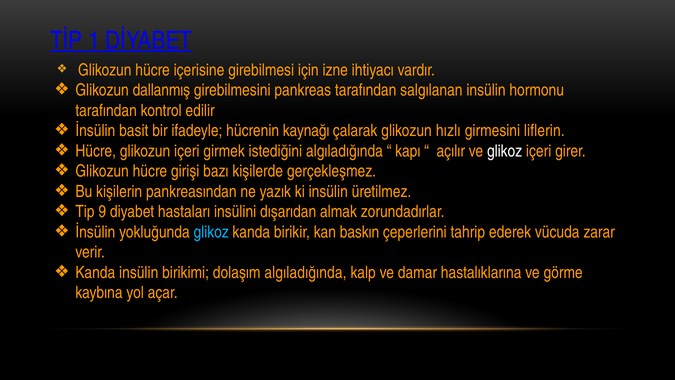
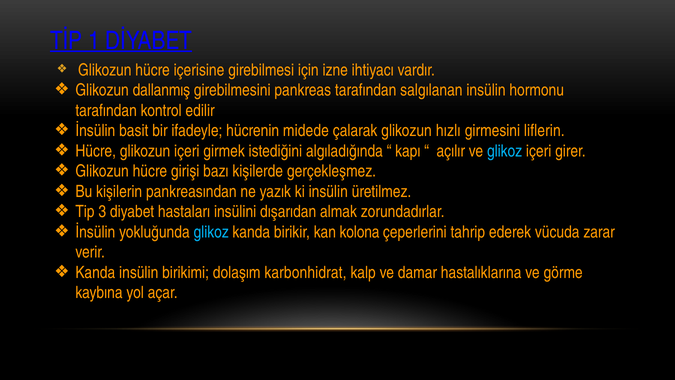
kaynağı: kaynağı -> midede (306, 131)
glikoz colour: white -> light blue (505, 151)
9: 9 -> 3 (102, 212)
baskın: baskın -> kolona (360, 232)
dolaşım algıladığında: algıladığında -> karbonhidrat (305, 272)
